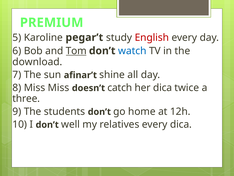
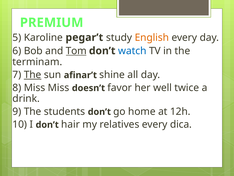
English colour: red -> orange (152, 37)
download: download -> terminam (37, 62)
The underline: none -> present (33, 75)
catch: catch -> favor (120, 87)
her dica: dica -> well (163, 87)
three: three -> drink (26, 98)
well: well -> hair (70, 124)
